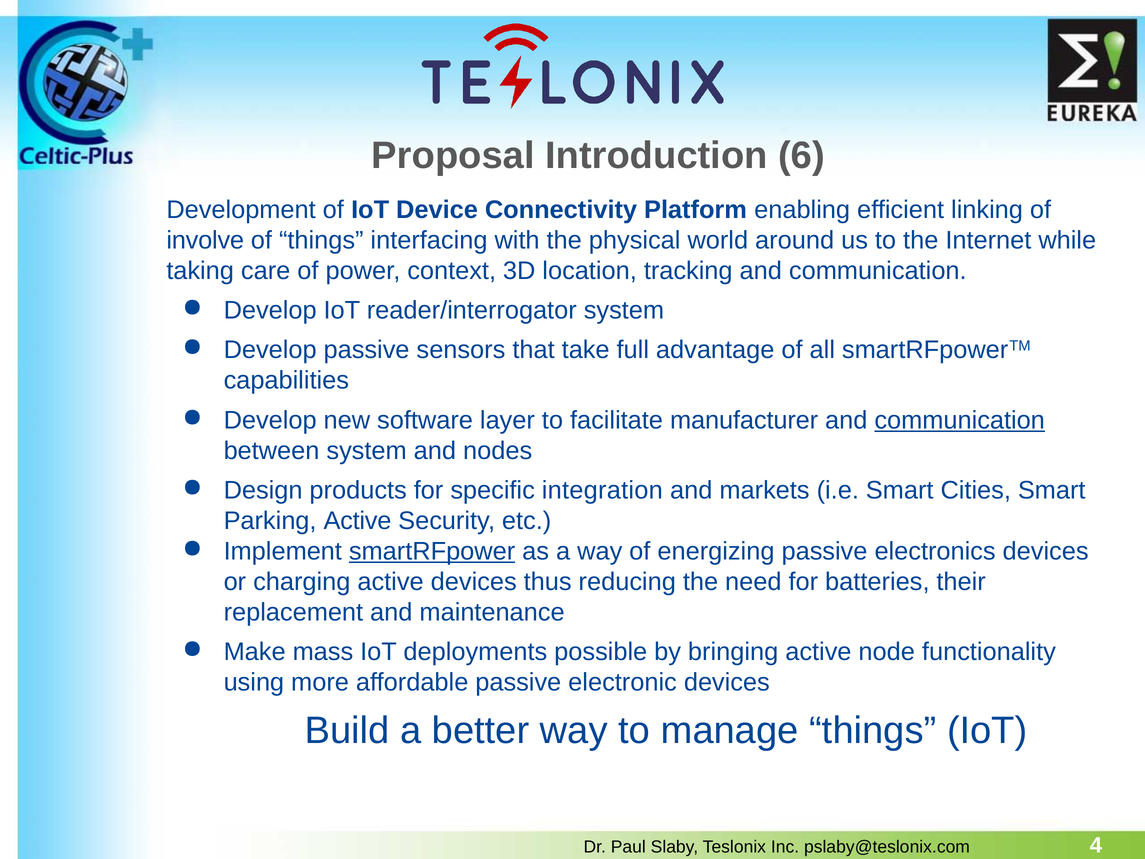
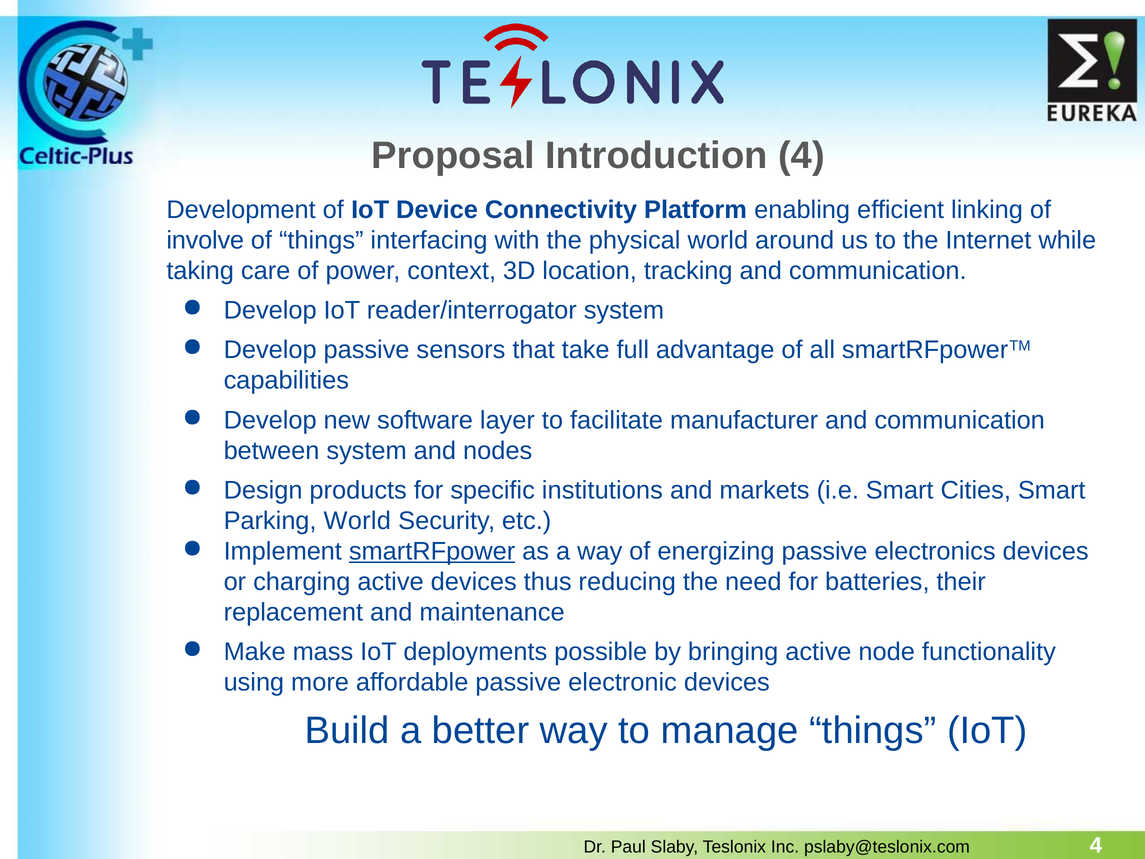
Introduction 6: 6 -> 4 (802, 156)
communication underline: present -> none (960, 420)
integration: integration -> institutions (602, 490)
Parking Active: Active -> World (357, 521)
